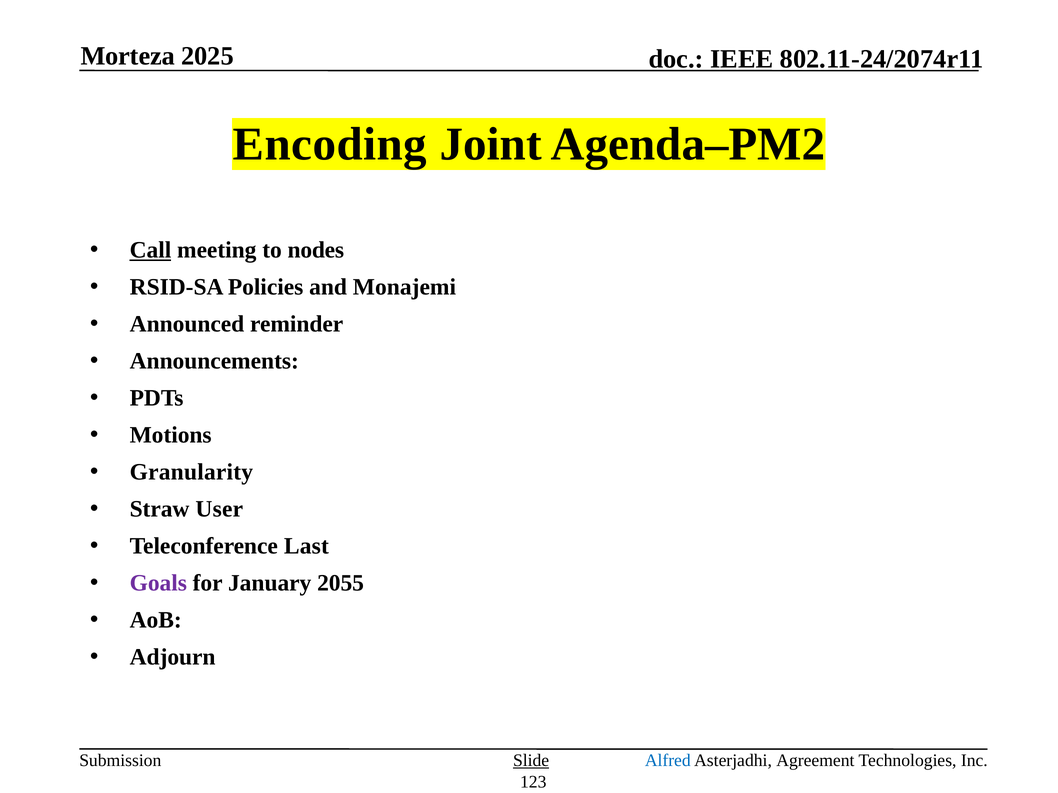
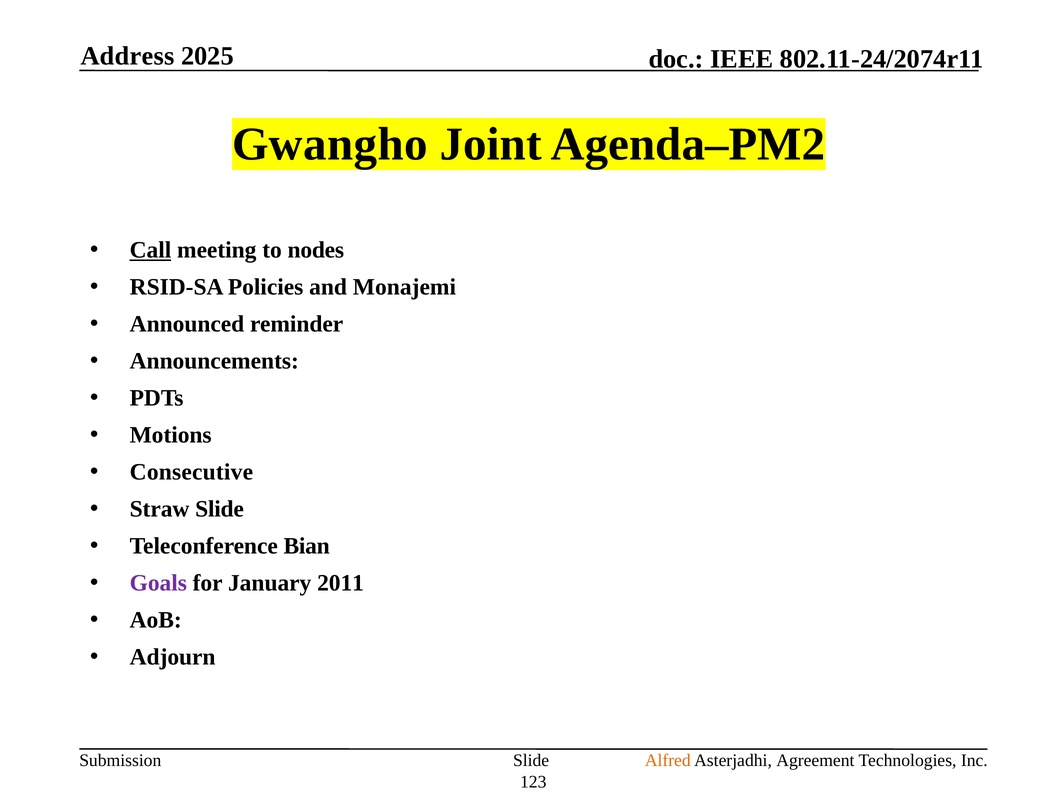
Morteza: Morteza -> Address (128, 56)
Encoding: Encoding -> Gwangho (330, 144)
Granularity: Granularity -> Consecutive (191, 472)
Straw User: User -> Slide (219, 510)
Last: Last -> Bian (307, 547)
2055: 2055 -> 2011 (341, 584)
Slide underline: present -> none (531, 761)
Alfred colour: blue -> orange (668, 761)
